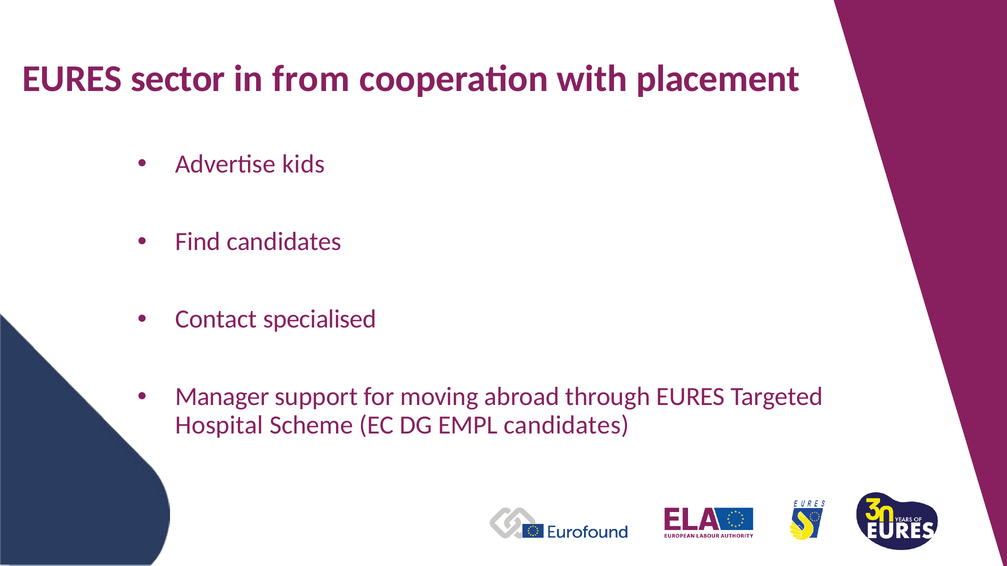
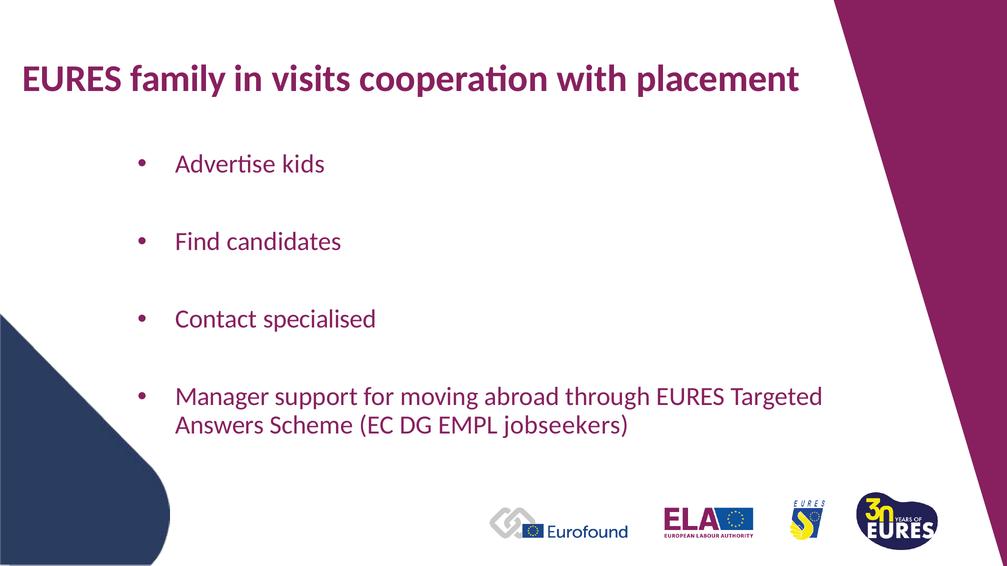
sector: sector -> family (178, 79)
from: from -> visits (311, 79)
Hospital: Hospital -> Answers (220, 425)
EMPL candidates: candidates -> jobseekers (566, 425)
